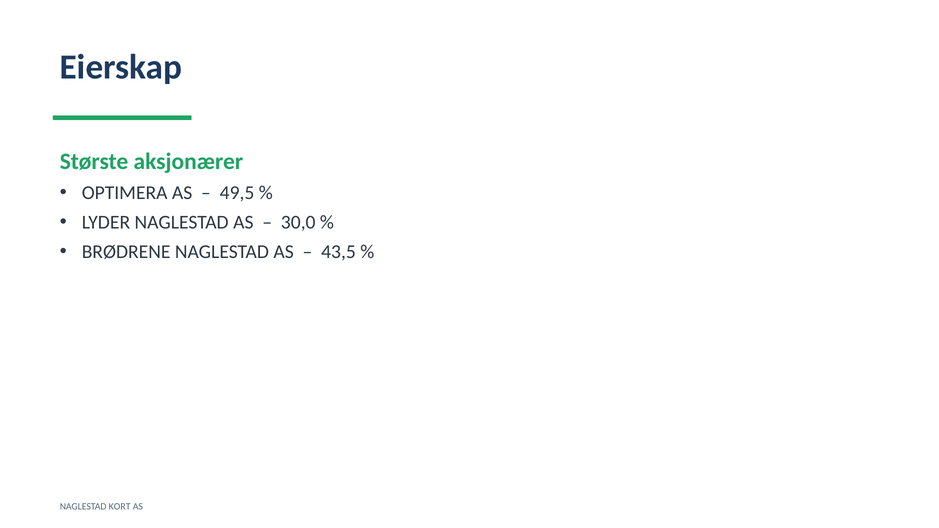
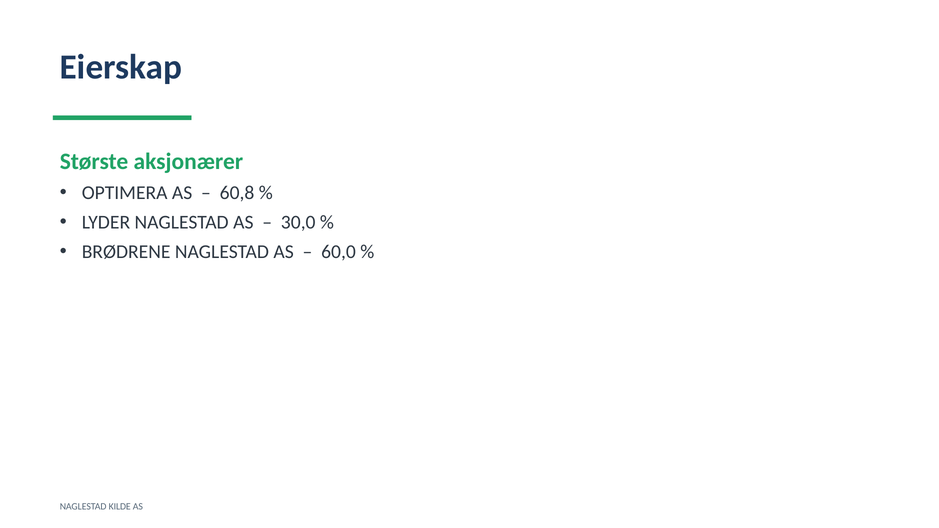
49,5: 49,5 -> 60,8 (237, 193)
43,5: 43,5 -> 60,0 (339, 252)
KORT: KORT -> KILDE (120, 507)
